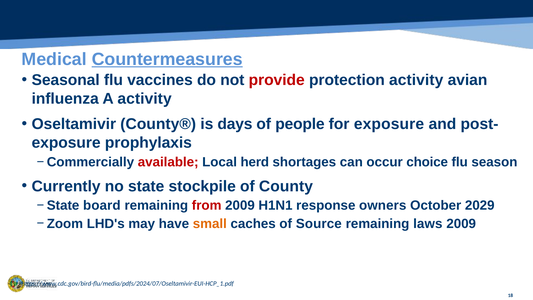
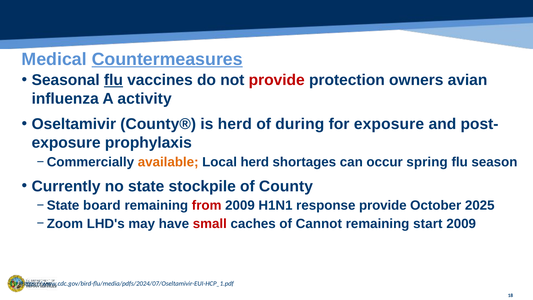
flu underline: none -> present (113, 80)
protection activity: activity -> owners (416, 80)
is days: days -> herd (235, 124)
people: people -> during (300, 124)
available colour: red -> orange (168, 162)
choice: choice -> spring (427, 162)
response owners: owners -> provide (383, 205)
2029: 2029 -> 2025 (480, 205)
small colour: orange -> red (210, 223)
Source: Source -> Cannot (319, 223)
laws: laws -> start (428, 223)
